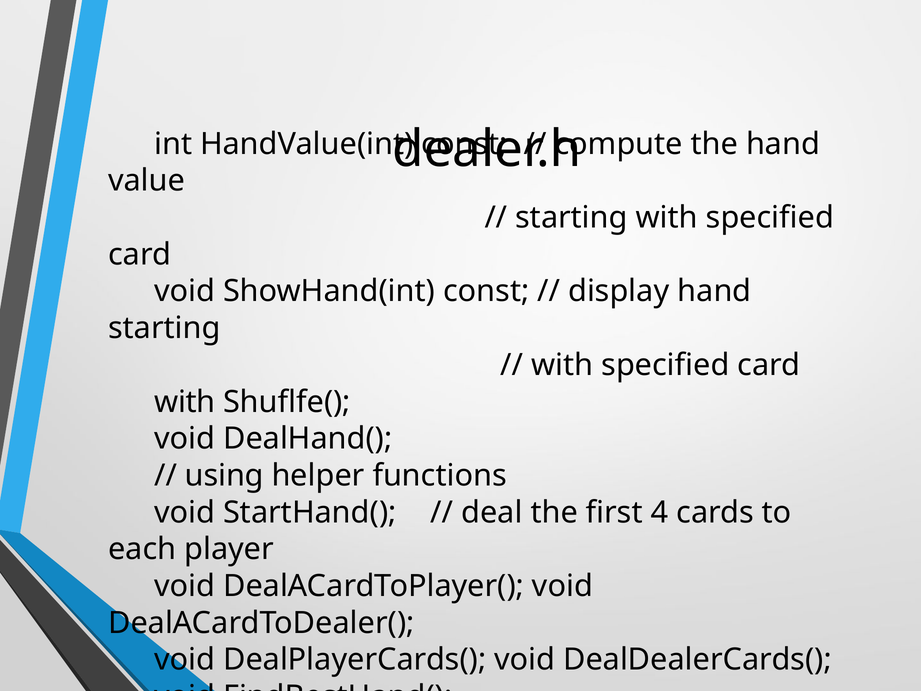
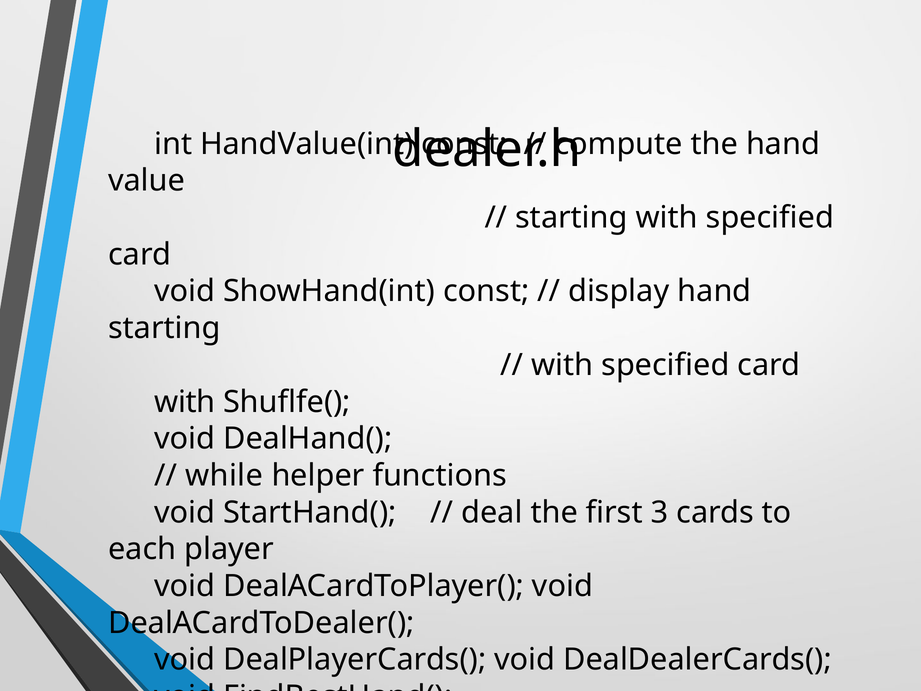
using: using -> while (224, 475)
4: 4 -> 3 (660, 512)
